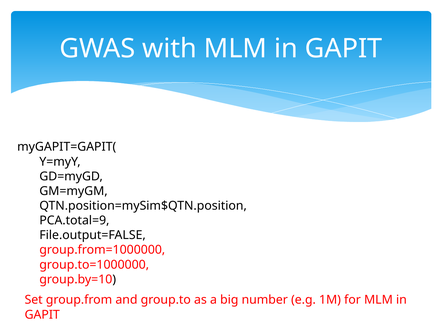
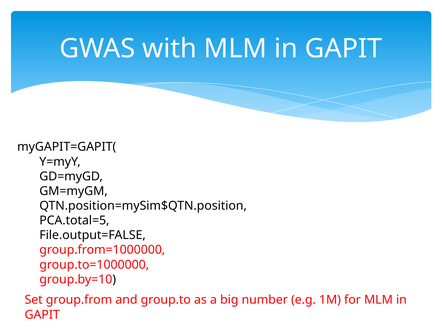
PCA.total=9: PCA.total=9 -> PCA.total=5 (74, 221)
